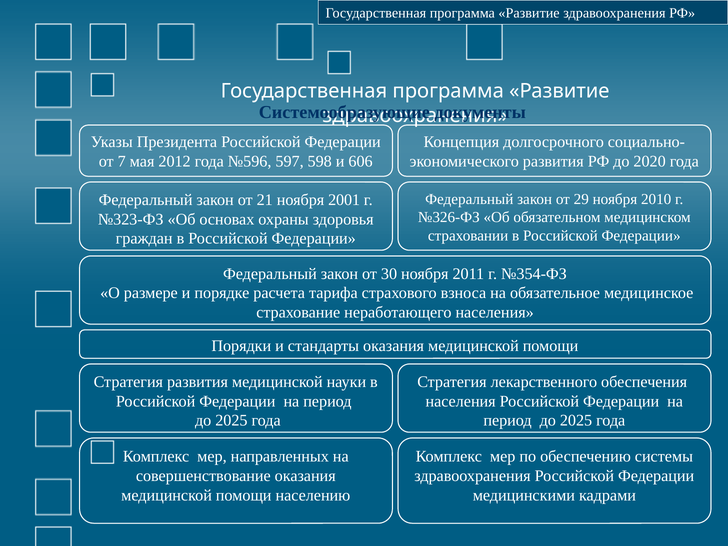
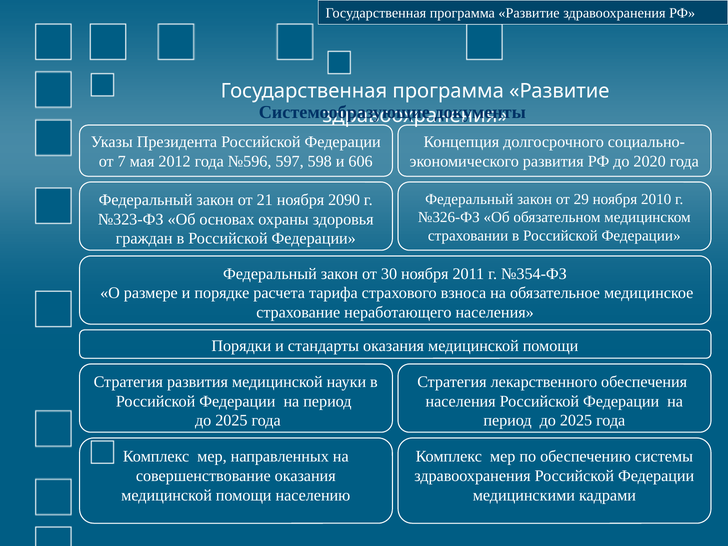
2001: 2001 -> 2090 (344, 200)
